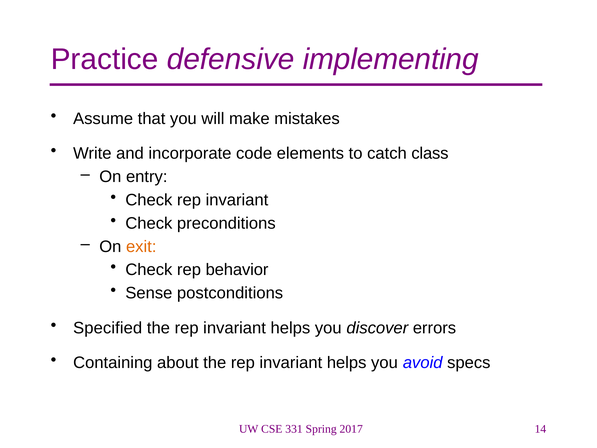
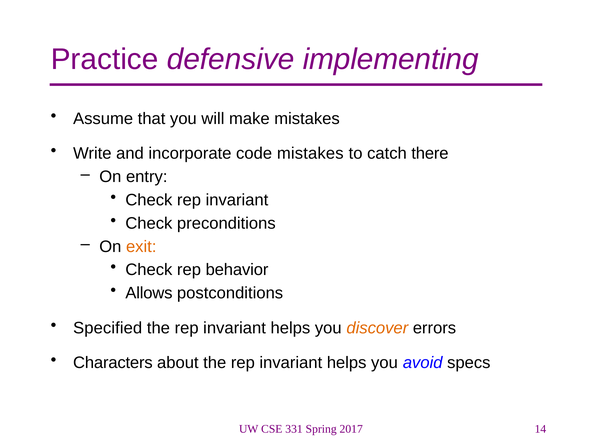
code elements: elements -> mistakes (310, 153)
class: class -> there (430, 153)
Sense: Sense -> Allows (149, 293)
discover colour: black -> orange (377, 328)
Containing: Containing -> Characters (113, 363)
